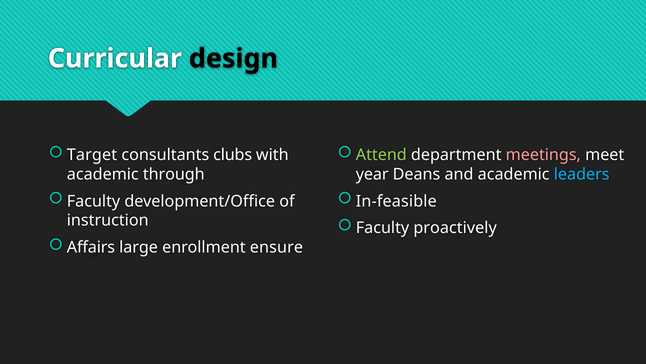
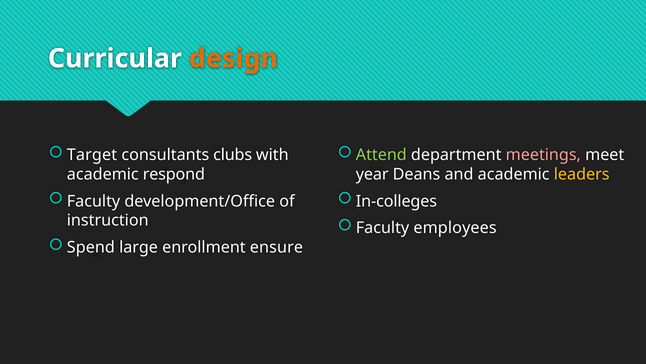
design colour: black -> orange (233, 58)
through: through -> respond (174, 174)
leaders colour: light blue -> yellow (582, 174)
In-feasible: In-feasible -> In-colleges (396, 201)
proactively: proactively -> employees (455, 228)
Affairs: Affairs -> Spend (91, 247)
